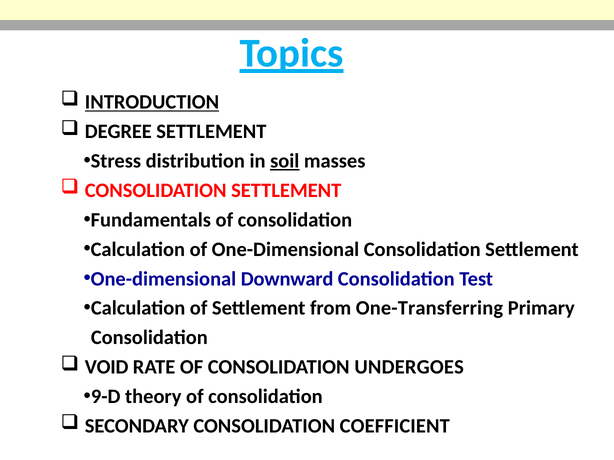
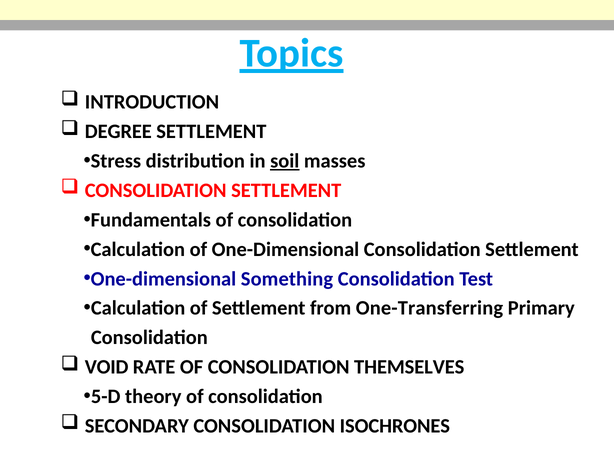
INTRODUCTION underline: present -> none (152, 102)
Downward: Downward -> Something (287, 279)
UNDERGOES: UNDERGOES -> THEMSELVES (409, 367)
9-D: 9-D -> 5-D (106, 397)
COEFFICIENT: COEFFICIENT -> ISOCHRONES (395, 426)
